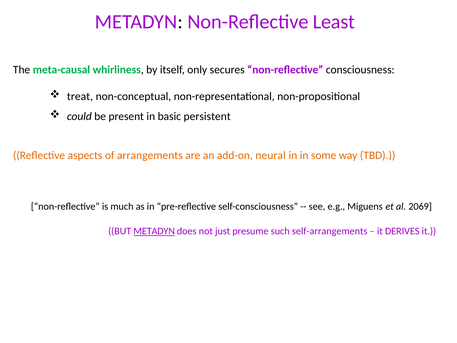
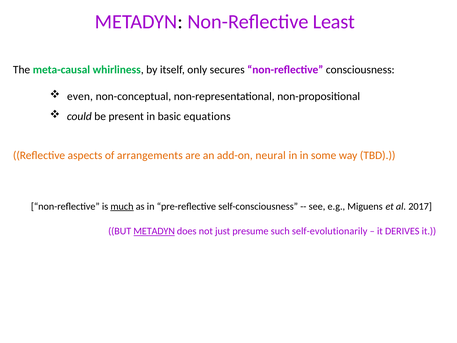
treat: treat -> even (80, 96)
persistent: persistent -> equations (207, 116)
much underline: none -> present (122, 206)
2069: 2069 -> 2017 (420, 206)
self-arrangements: self-arrangements -> self-evolutionarily (330, 231)
